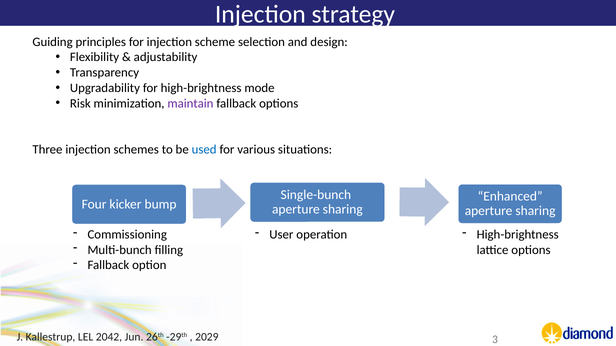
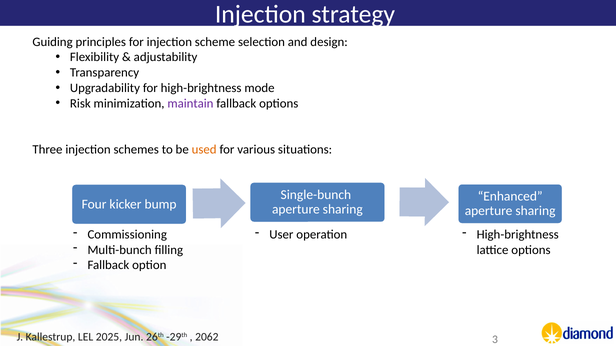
used colour: blue -> orange (204, 150)
2042: 2042 -> 2025 (109, 337)
2029: 2029 -> 2062 (207, 337)
